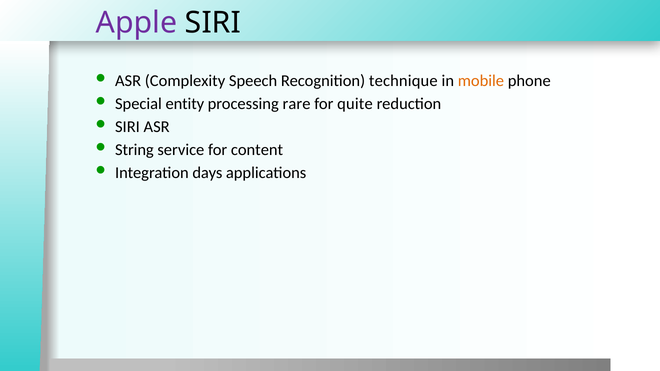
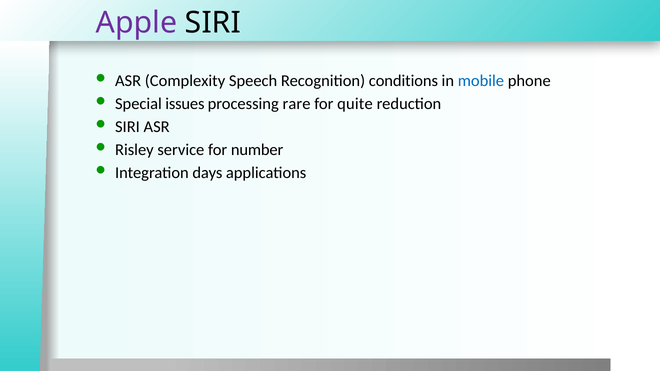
technique: technique -> conditions (403, 81)
mobile colour: orange -> blue (481, 81)
entity: entity -> issues (185, 104)
String: String -> Risley (134, 150)
content: content -> number (257, 150)
